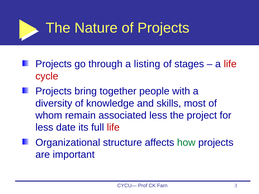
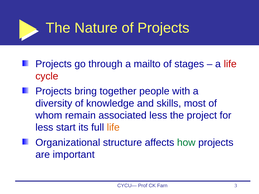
listing: listing -> mailto (147, 64)
date: date -> start (66, 128)
life colour: red -> orange (113, 128)
